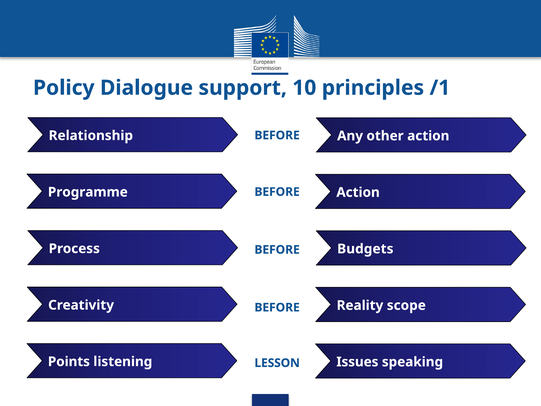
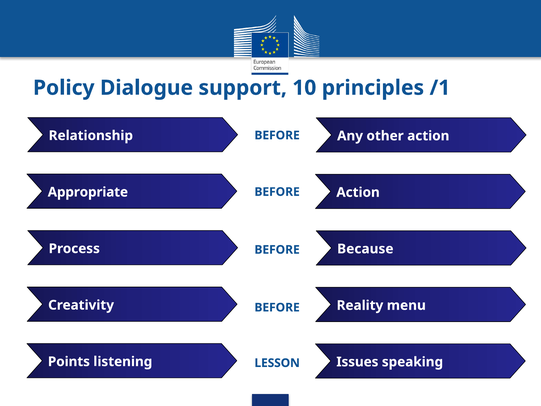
Programme: Programme -> Appropriate (88, 192)
Budgets: Budgets -> Because (365, 249)
scope: scope -> menu (406, 305)
